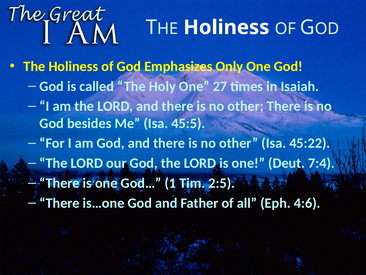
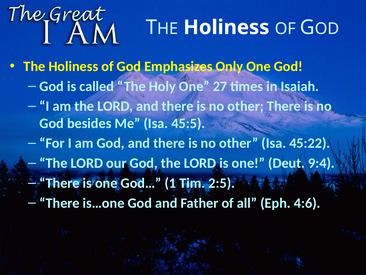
7:4: 7:4 -> 9:4 (322, 163)
